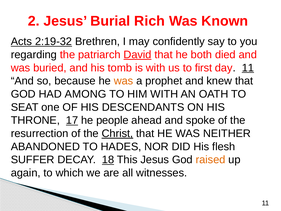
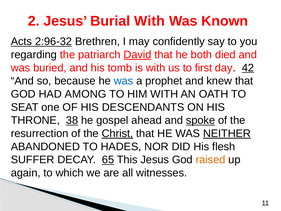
Burial Rich: Rich -> With (150, 21)
2:19-32: 2:19-32 -> 2:96-32 (54, 41)
day 11: 11 -> 42 (248, 68)
was colour: orange -> blue (124, 81)
17: 17 -> 38 (72, 120)
people: people -> gospel (112, 120)
spoke underline: none -> present (201, 120)
NEITHER underline: none -> present (227, 133)
18: 18 -> 65 (108, 160)
